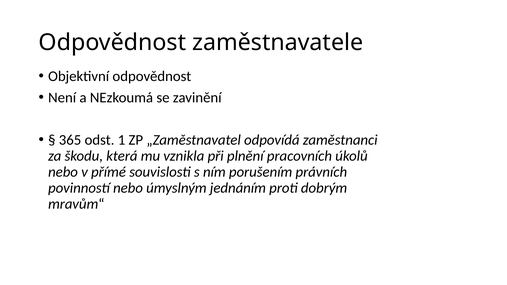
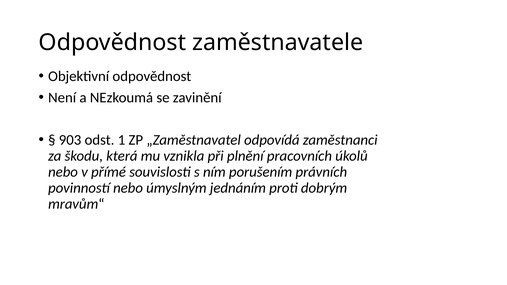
365: 365 -> 903 (70, 140)
